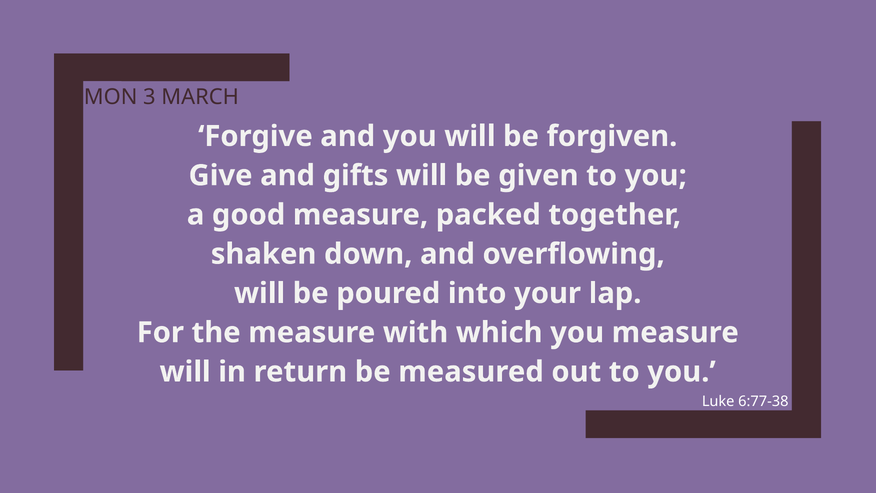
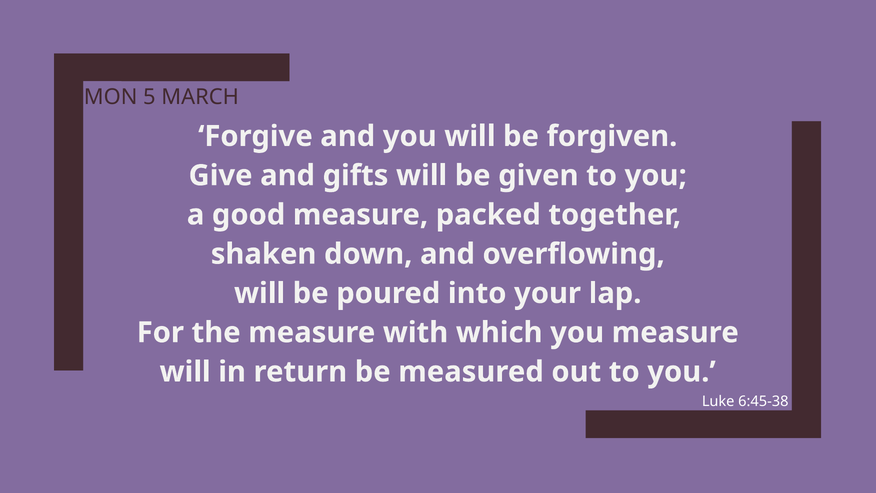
3: 3 -> 5 (149, 97)
6:77-38: 6:77-38 -> 6:45-38 (763, 401)
